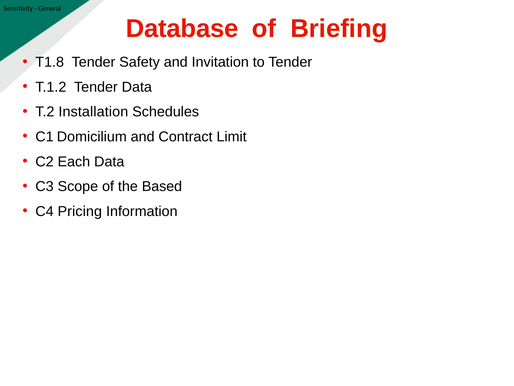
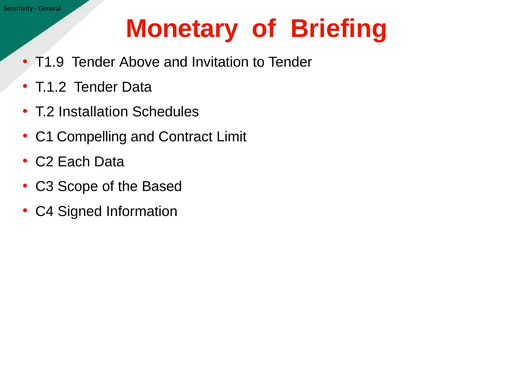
Database: Database -> Monetary (182, 29)
T1.8: T1.8 -> T1.9 (50, 62)
Safety: Safety -> Above (140, 62)
Domicilium: Domicilium -> Compelling (92, 137)
Pricing: Pricing -> Signed (80, 211)
